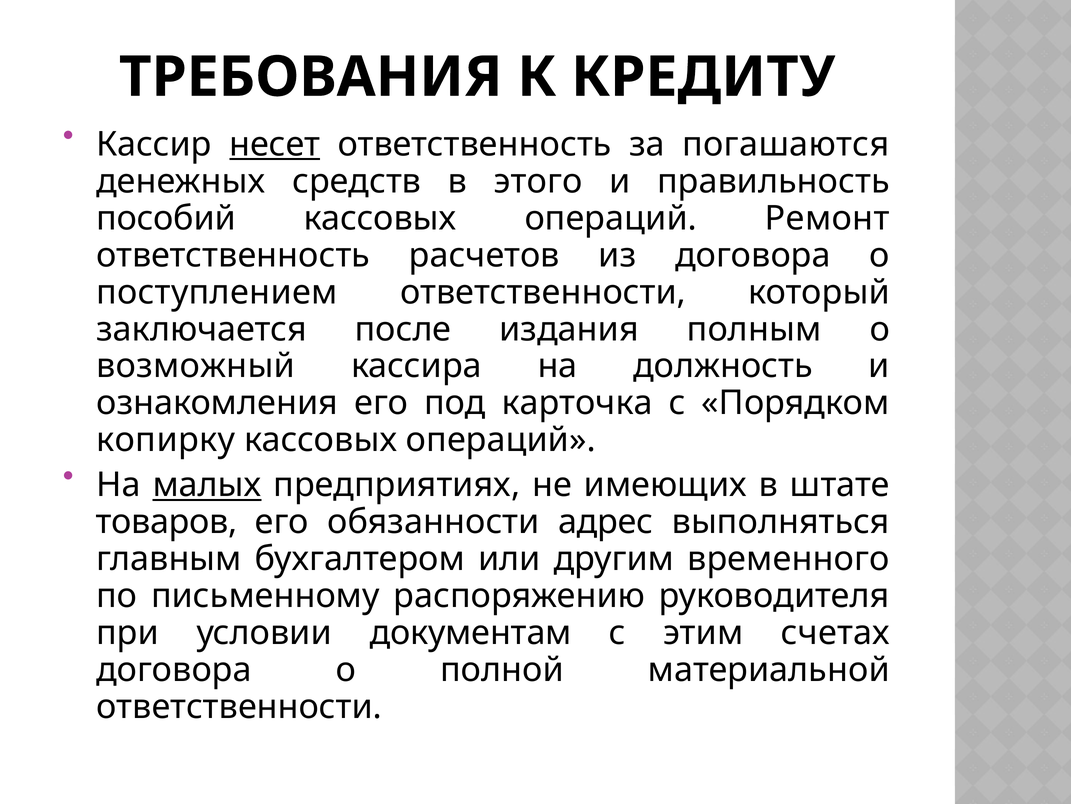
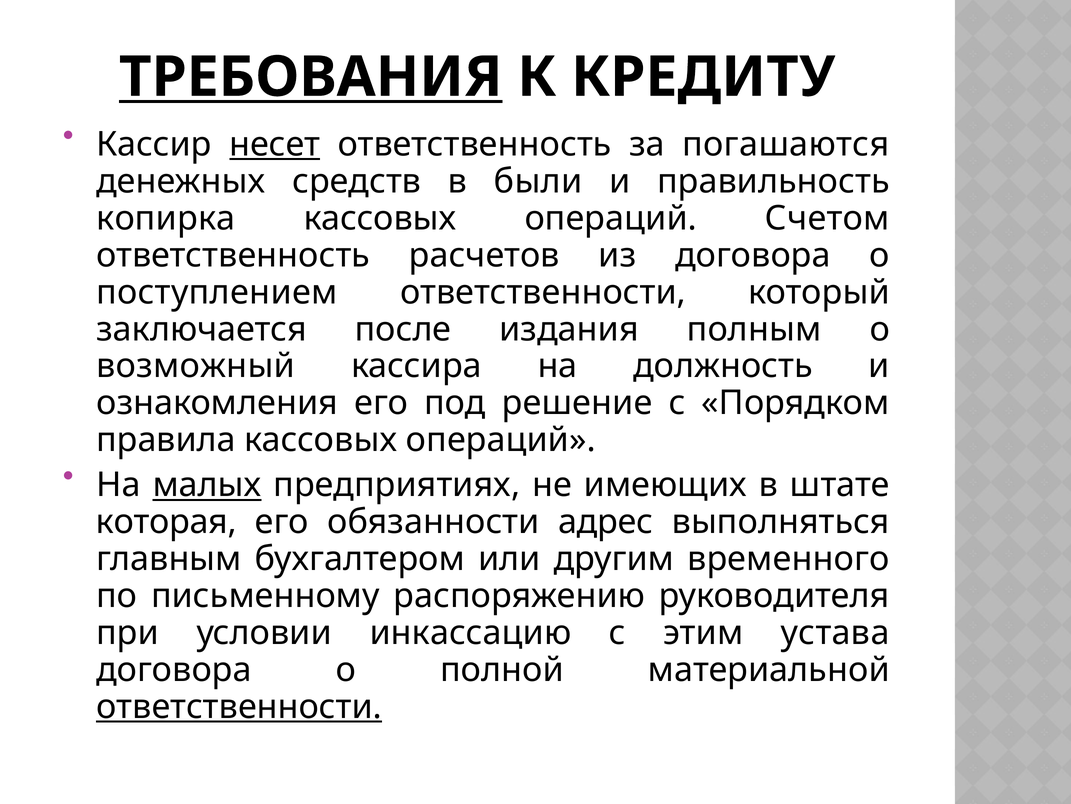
ТРЕБОВАНИЯ underline: none -> present (311, 77)
этого: этого -> были (538, 181)
пособий: пособий -> копирка (166, 218)
Ремонт: Ремонт -> Счетом (827, 218)
карточка: карточка -> решение (577, 403)
копирку: копирку -> правила (166, 440)
товаров: товаров -> которая (166, 522)
документам: документам -> инкассацию (470, 632)
счетах: счетах -> устава (835, 632)
ответственности underline: none -> present (239, 706)
